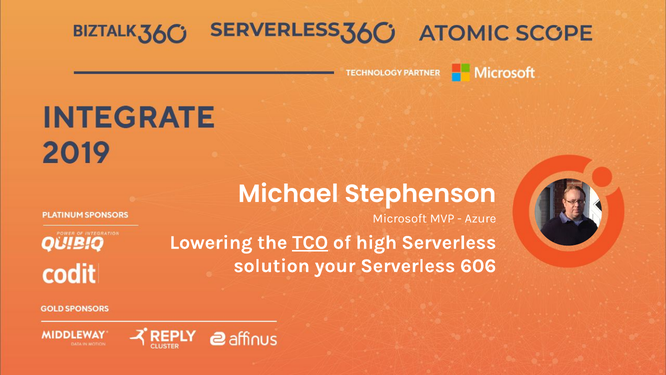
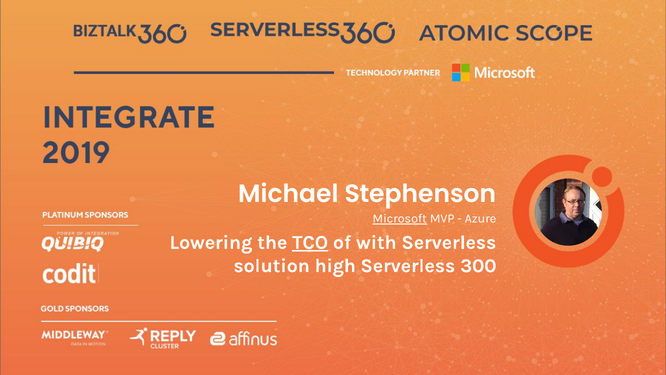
Microsoft underline: none -> present (400, 218)
high: high -> with (376, 242)
your: your -> high (335, 265)
606: 606 -> 300 (478, 265)
